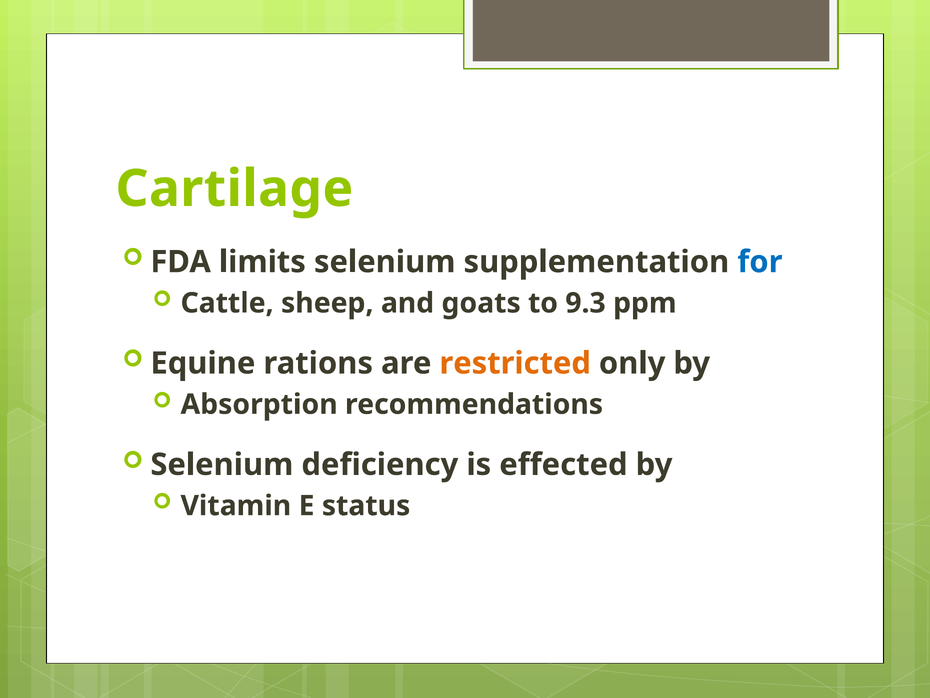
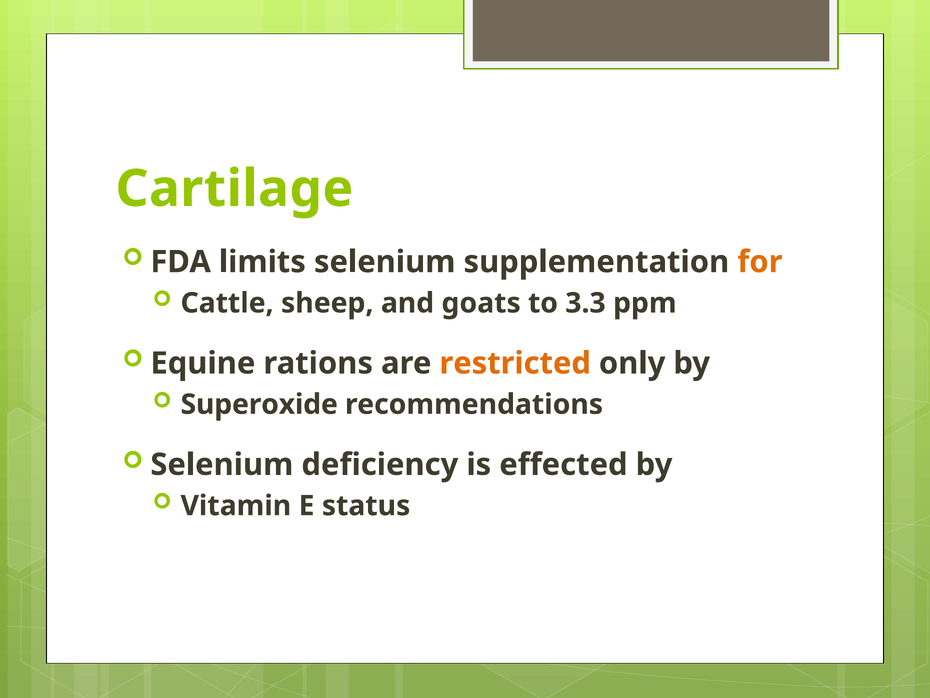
for colour: blue -> orange (760, 262)
9.3: 9.3 -> 3.3 (585, 303)
Absorption: Absorption -> Superoxide (259, 404)
